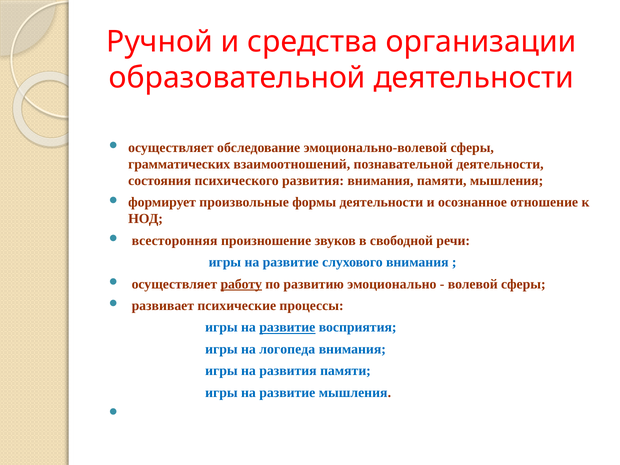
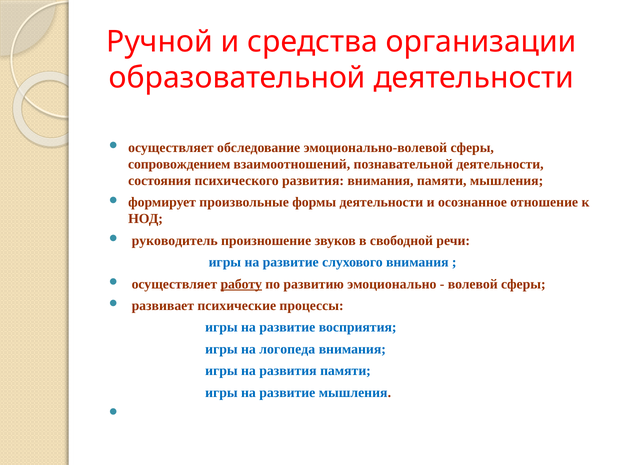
грамматических: грамматических -> сопровождением (179, 164)
всесторонняя: всесторонняя -> руководитель (175, 241)
развитие underline: present -> none (287, 327)
